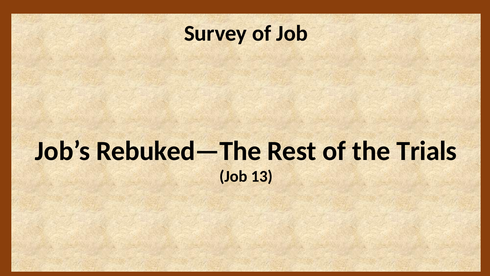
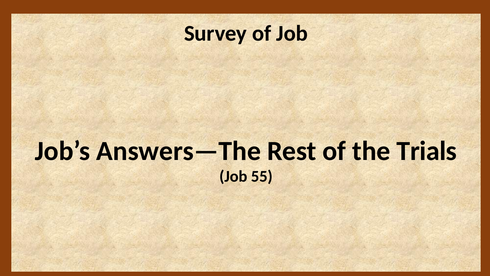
Rebuked—The: Rebuked—The -> Answers—The (179, 151)
13: 13 -> 55 (262, 176)
